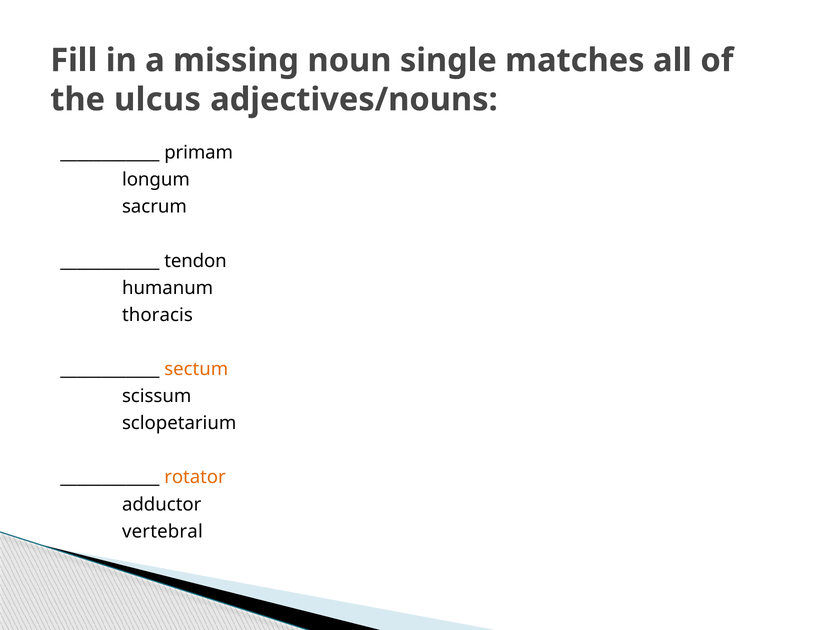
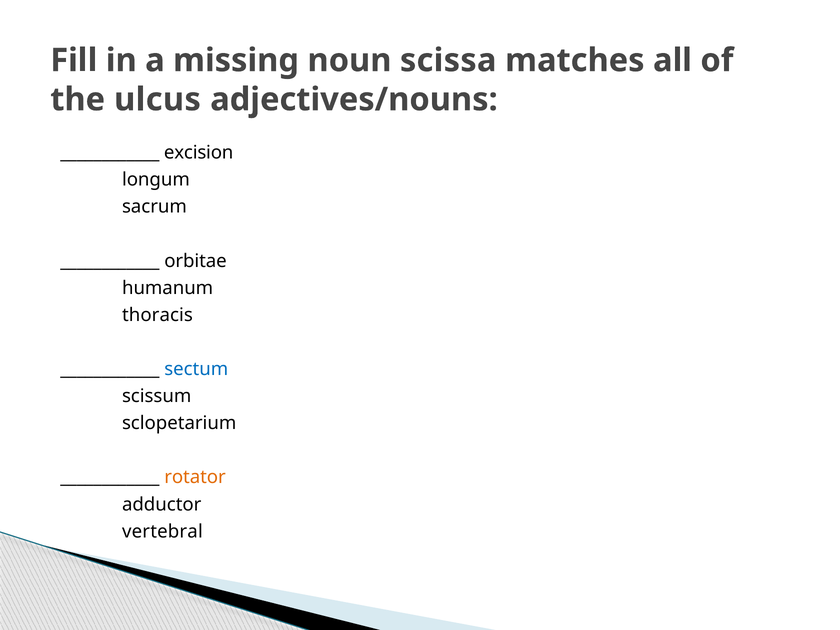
single: single -> scissa (448, 60)
primam: primam -> excision (199, 153)
tendon: tendon -> orbitae (195, 261)
sectum colour: orange -> blue (196, 369)
